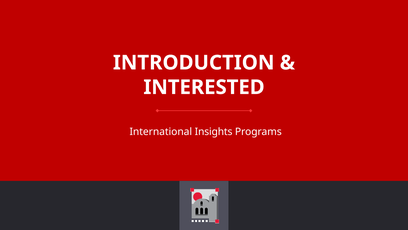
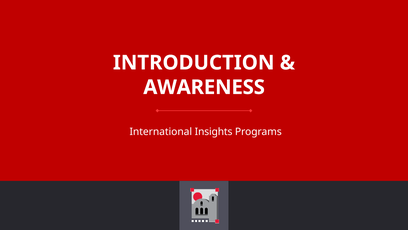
INTERESTED: INTERESTED -> AWARENESS (204, 87)
